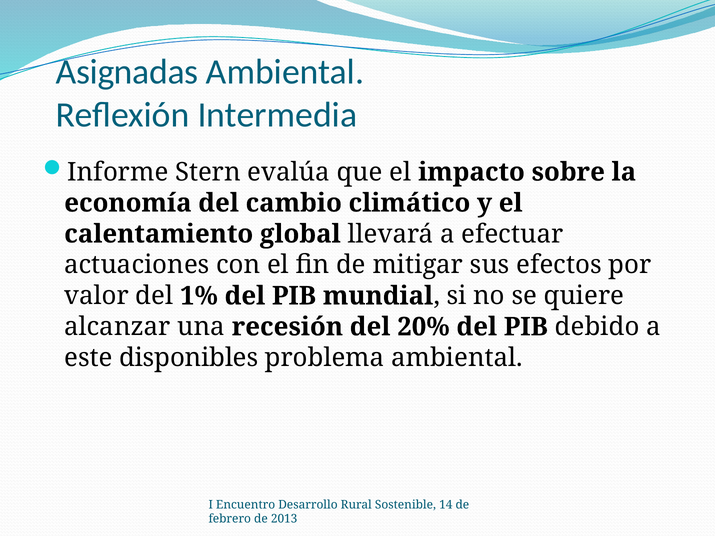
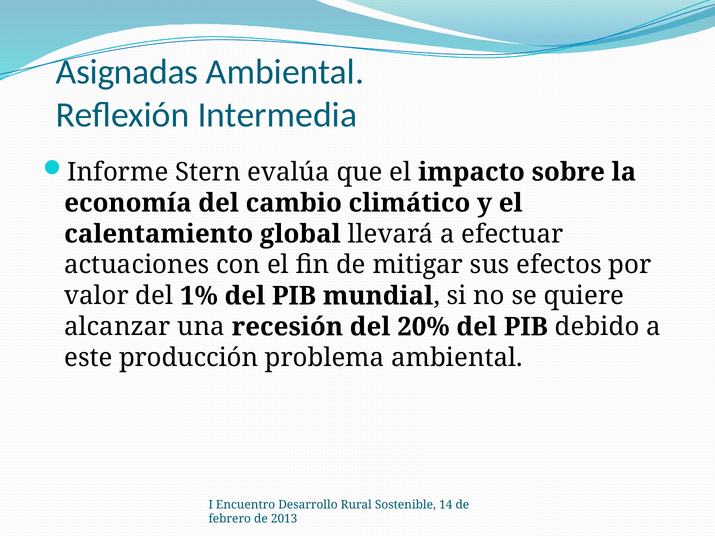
disponibles: disponibles -> producción (189, 358)
